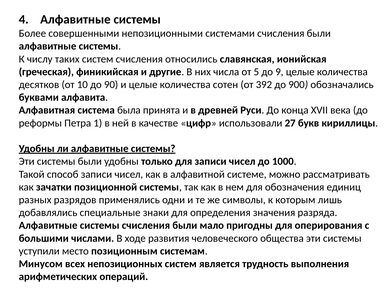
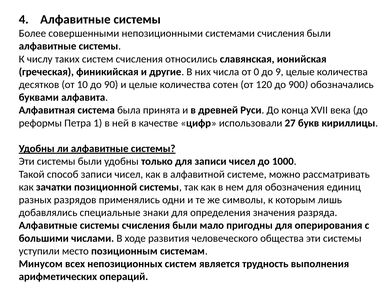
5: 5 -> 0 (256, 72)
392: 392 -> 120 (264, 85)
